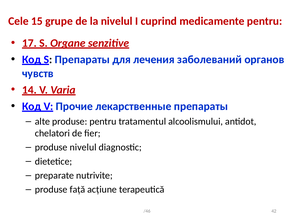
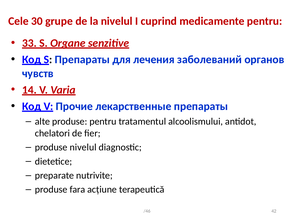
15: 15 -> 30 (37, 21)
17: 17 -> 33 (29, 43)
faţă: faţă -> fara (77, 189)
